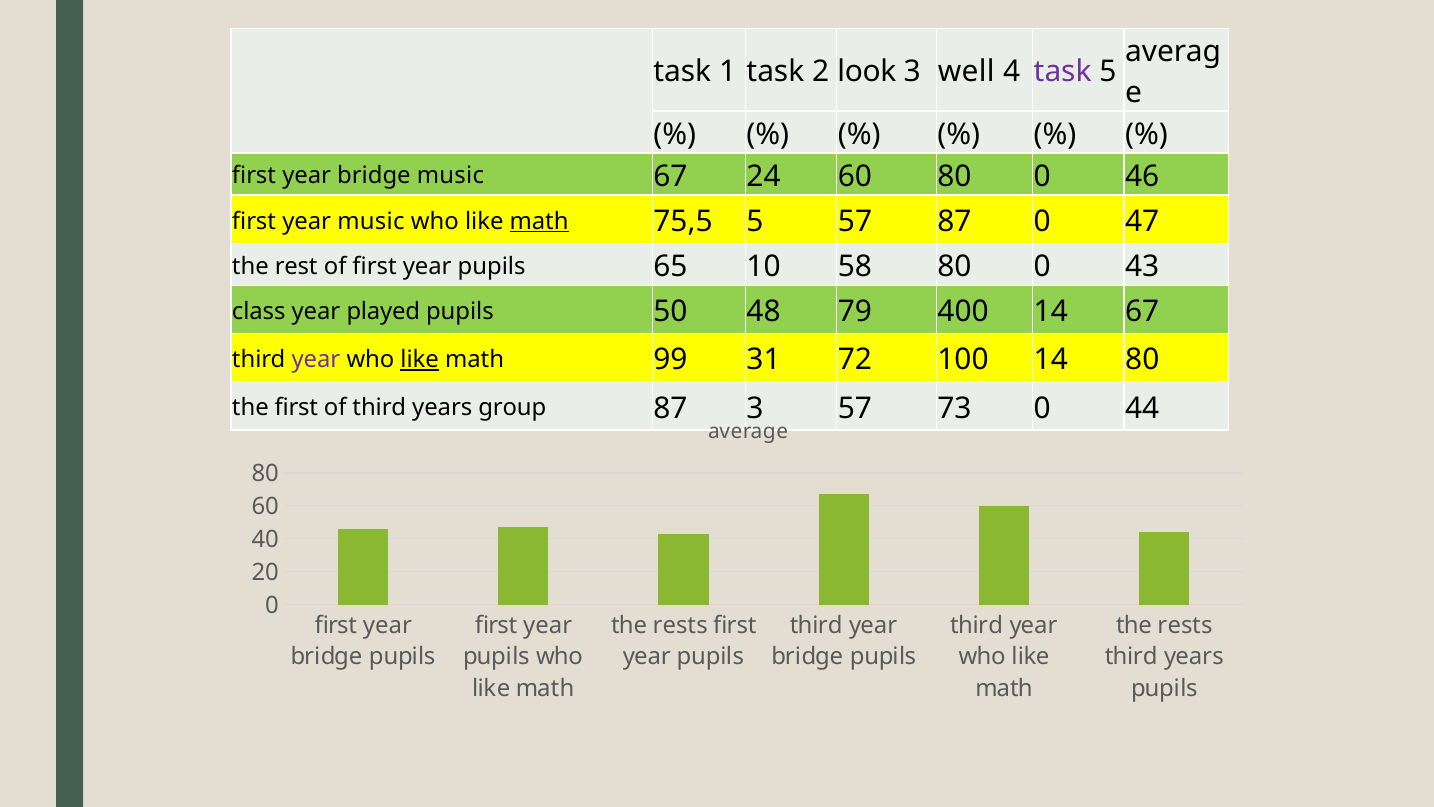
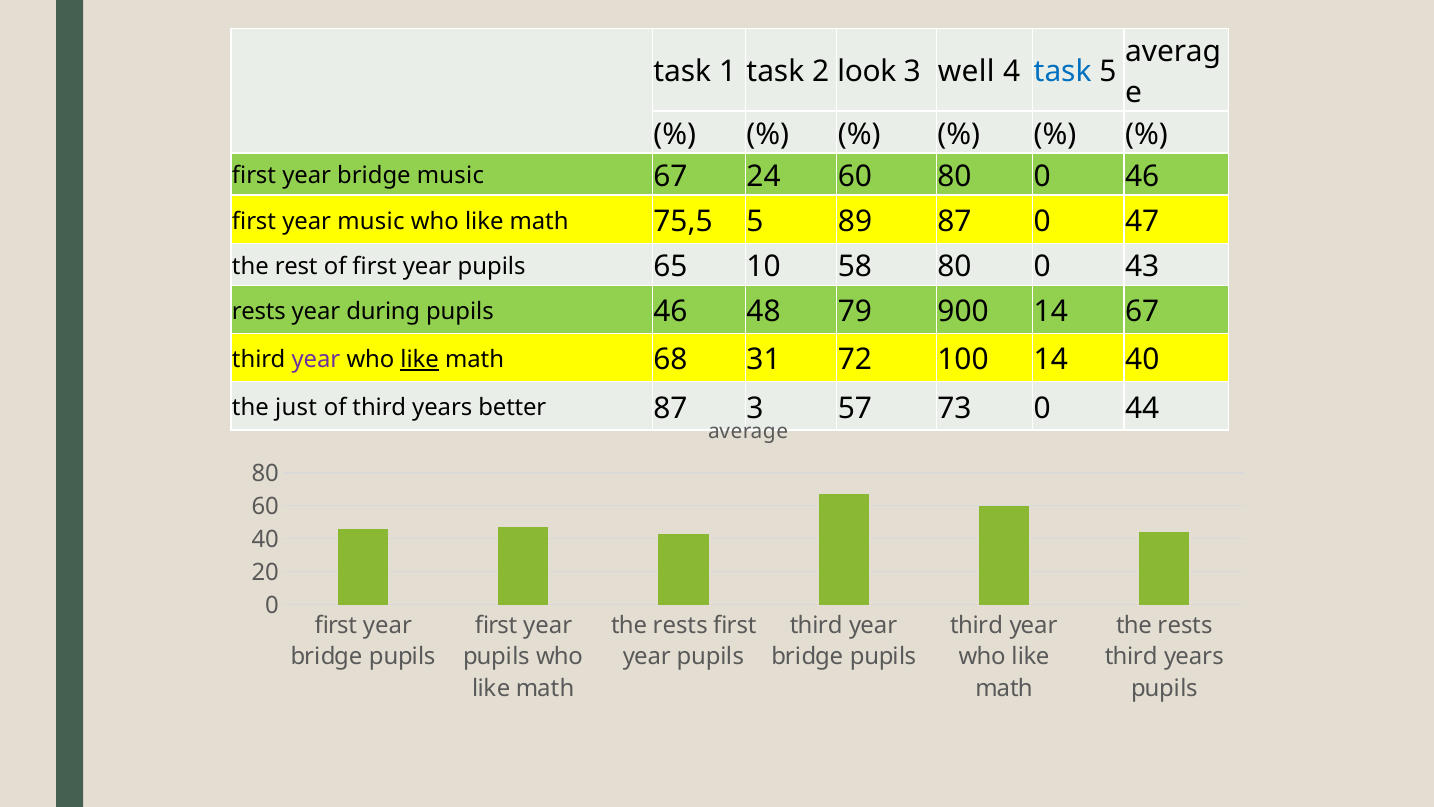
task colour: purple -> blue (1063, 72)
math underline: present -> none (539, 221)
5 57: 57 -> 89 (855, 221)
class: class -> rests (259, 311)
played: played -> during (383, 311)
pupils 50: 50 -> 46 (671, 312)
400: 400 -> 900 (963, 312)
99: 99 -> 68 (671, 360)
14 80: 80 -> 40 (1142, 360)
the first: first -> just (296, 408)
group: group -> better (512, 408)
